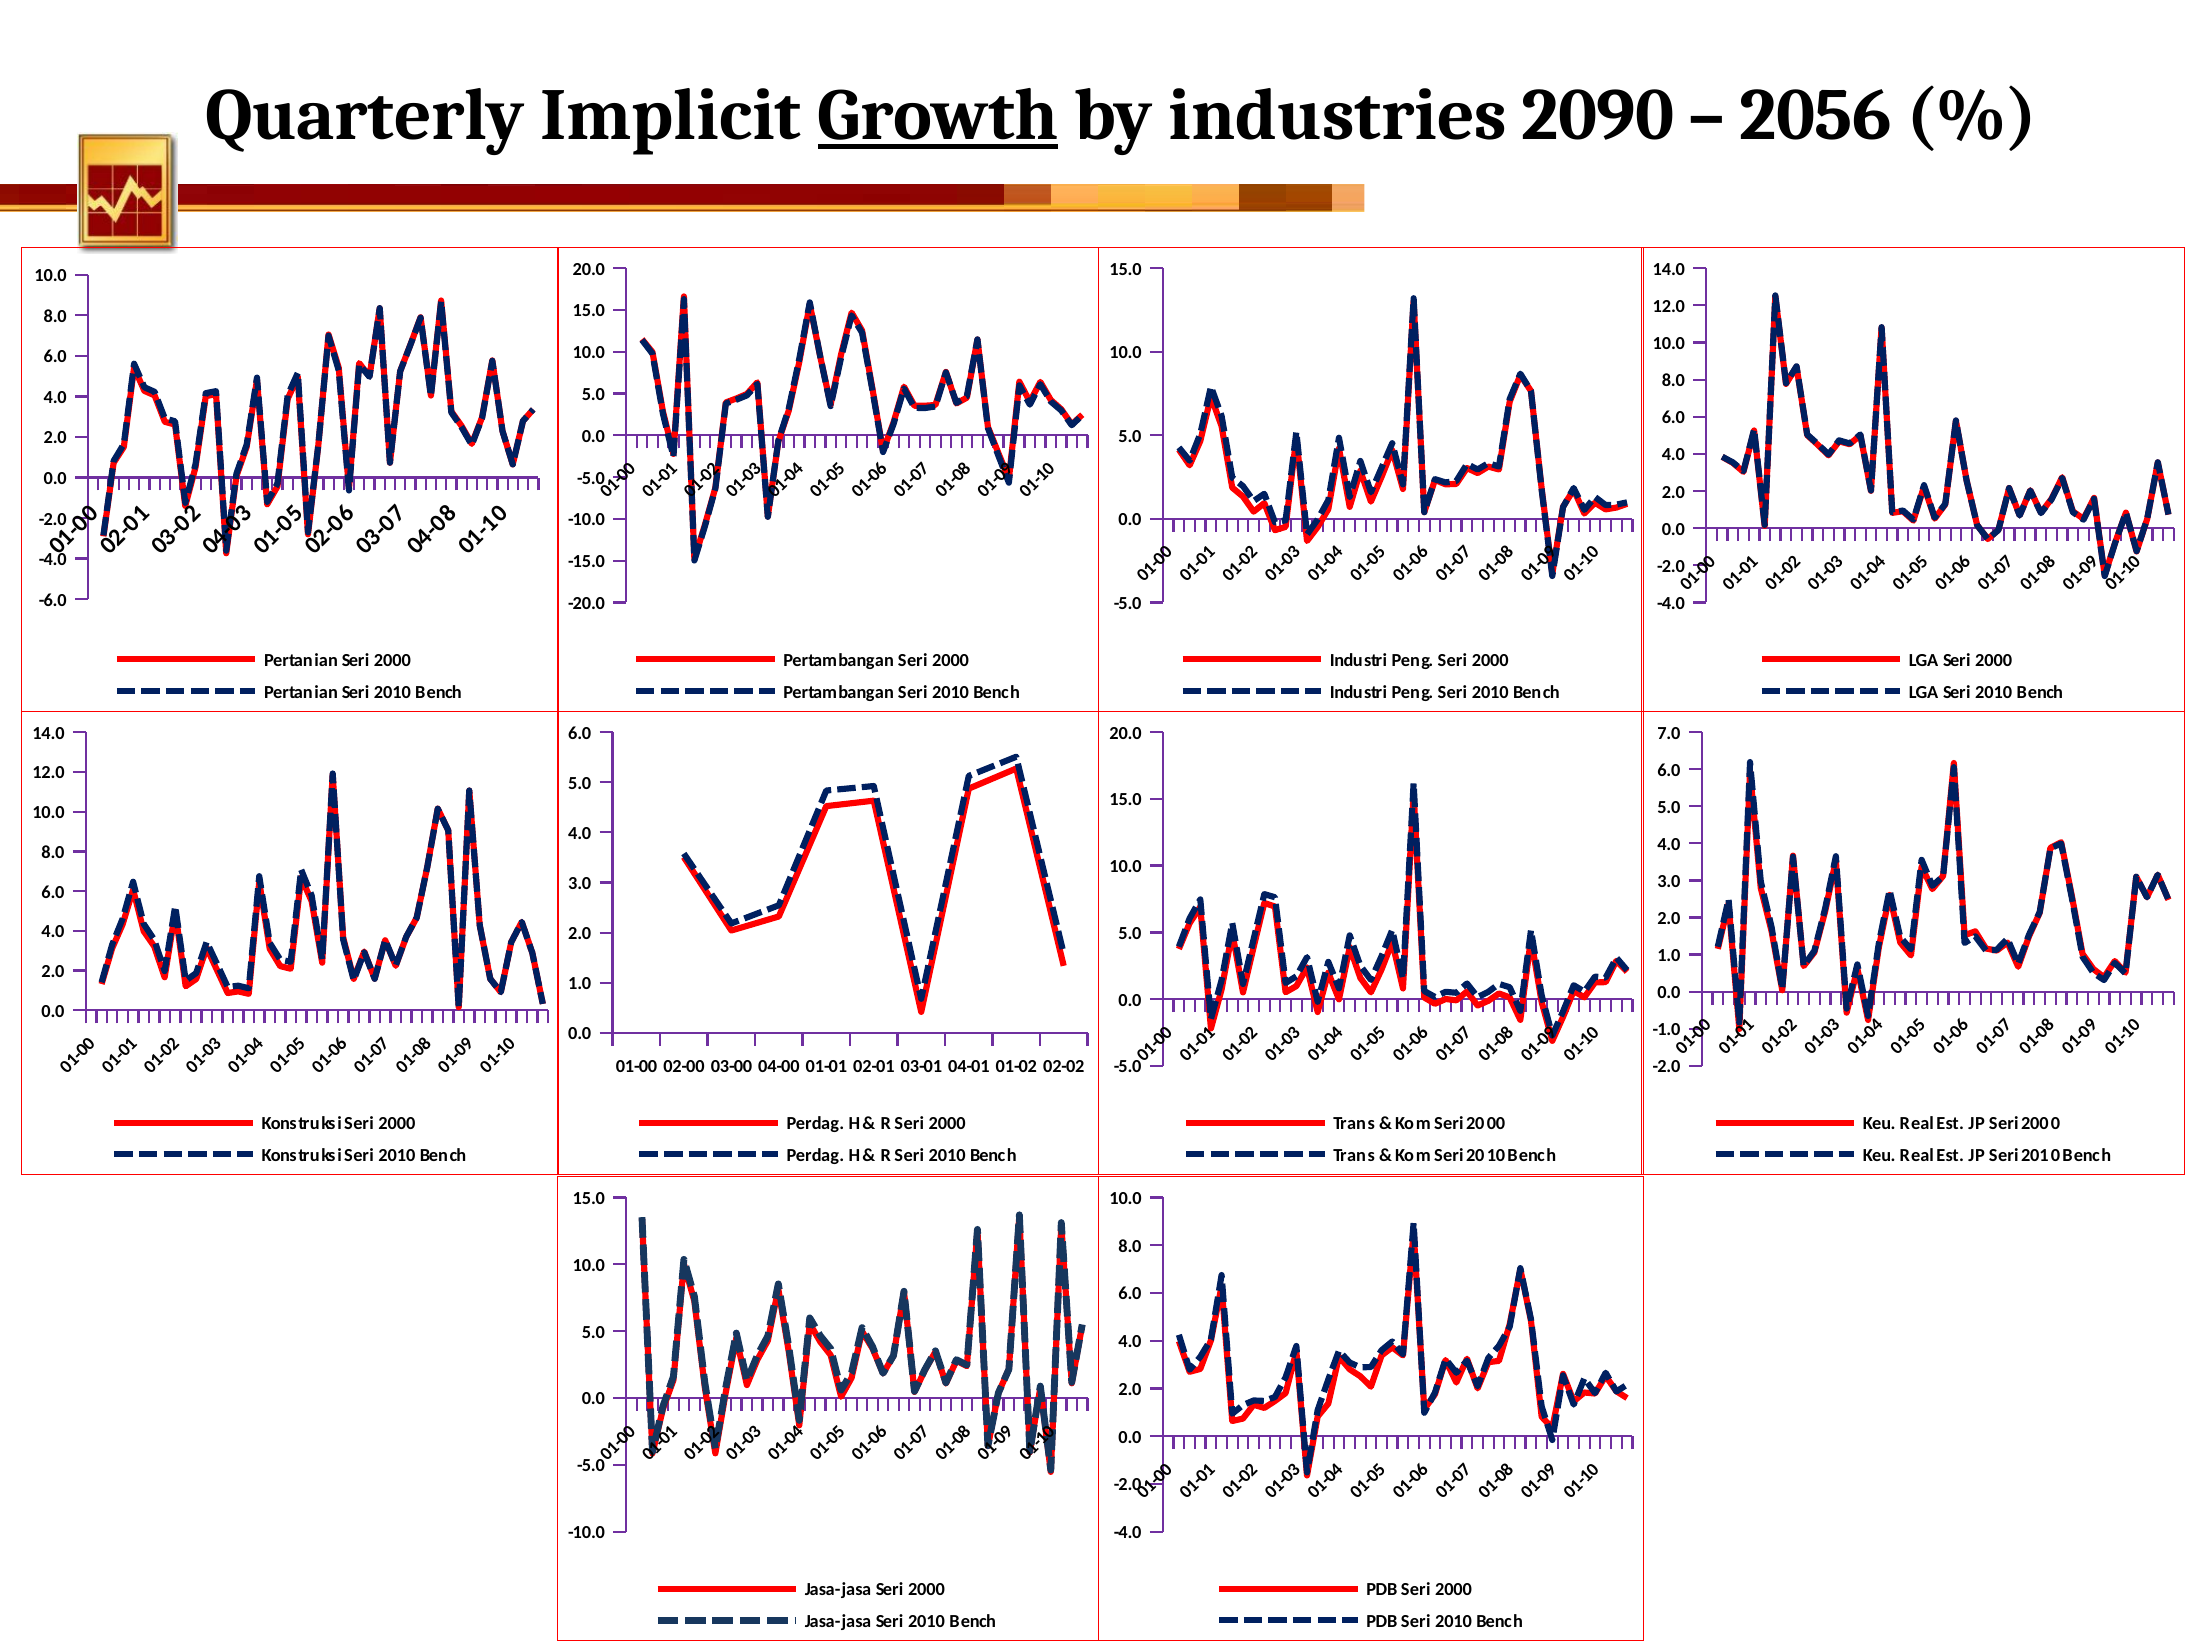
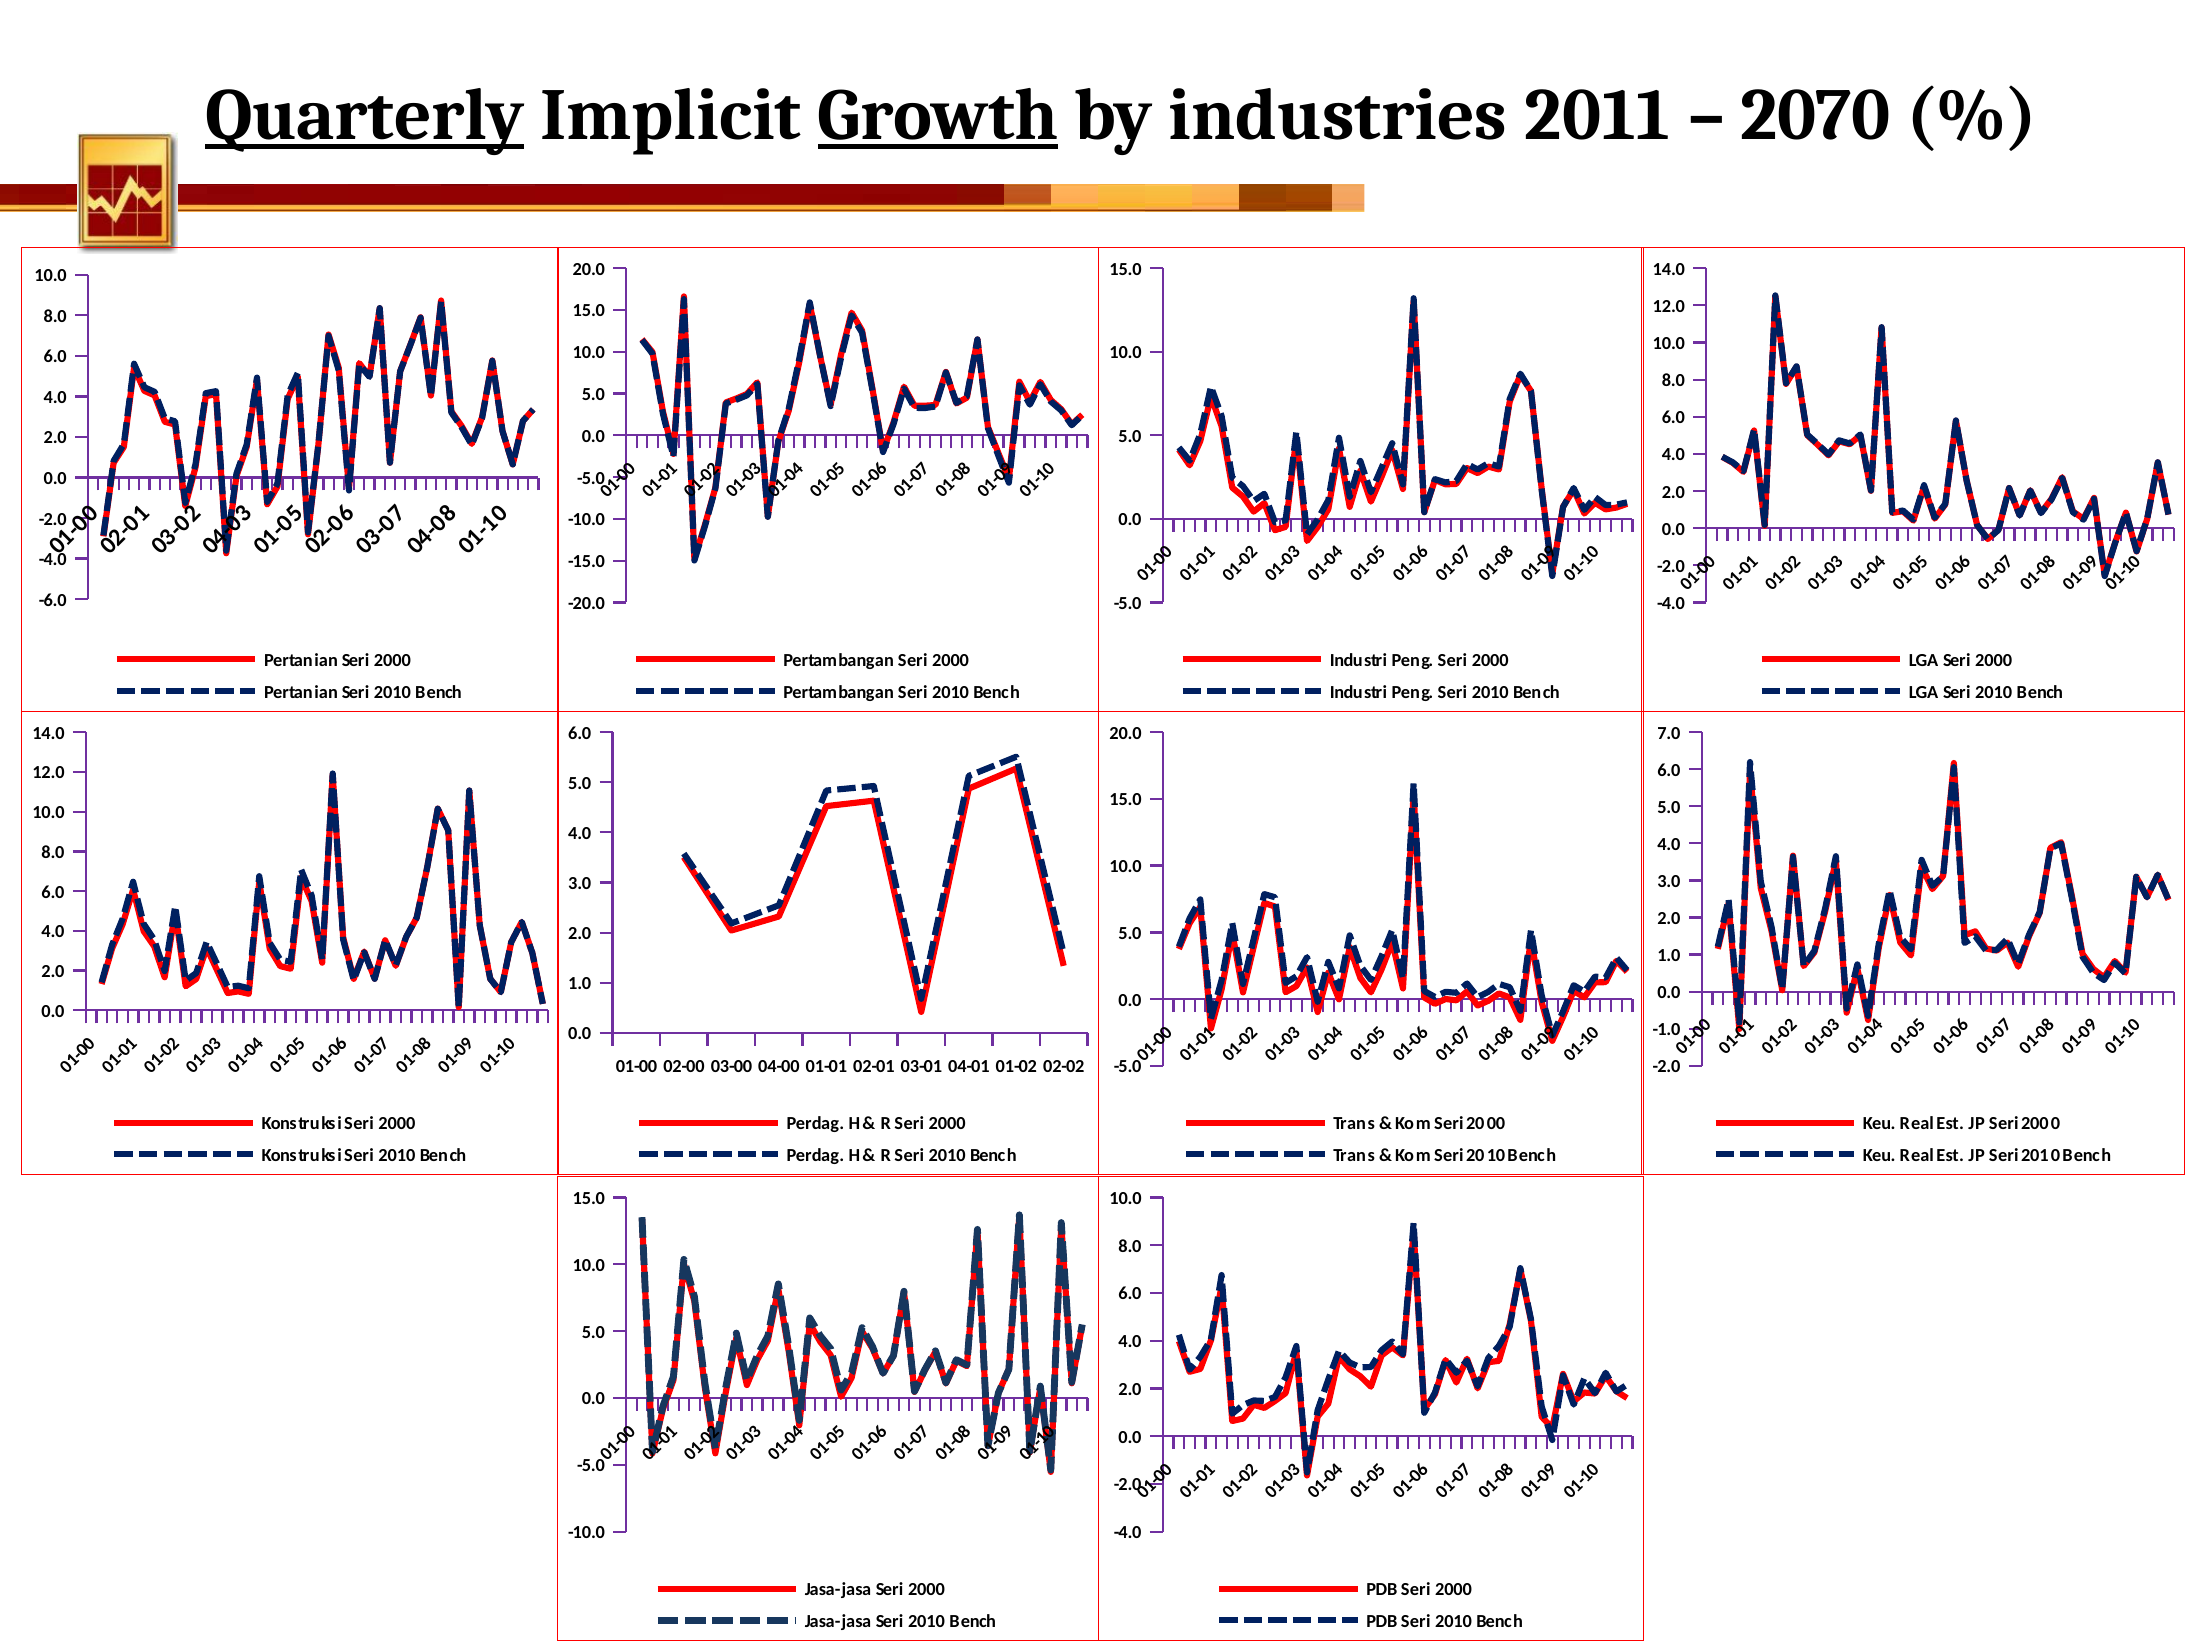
Quarterly underline: none -> present (365, 115)
2090: 2090 -> 2011 (1597, 115)
2056: 2056 -> 2070 (1816, 115)
